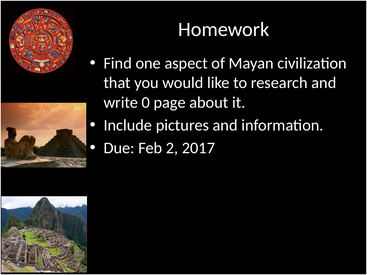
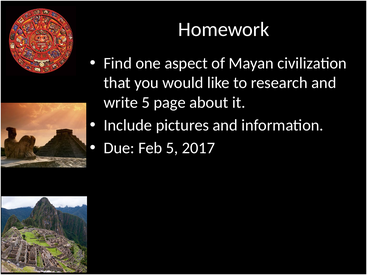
write 0: 0 -> 5 (146, 103)
Feb 2: 2 -> 5 (172, 148)
